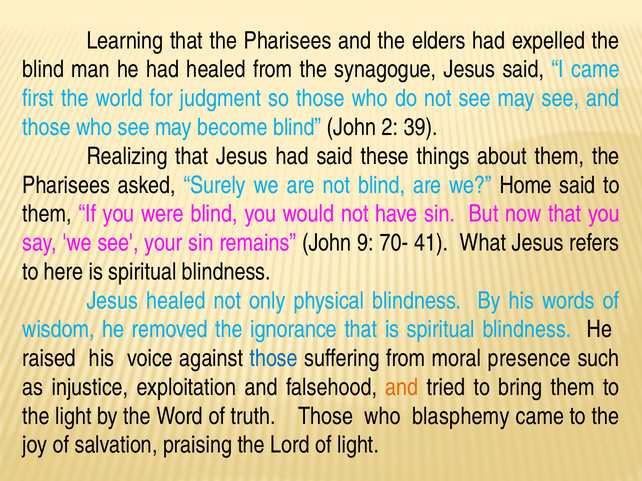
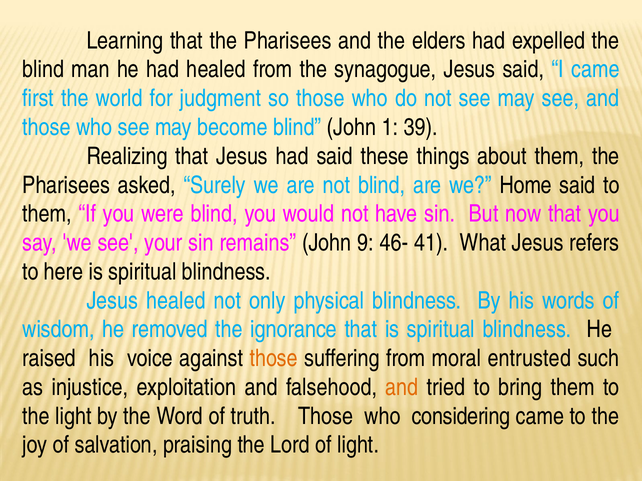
2: 2 -> 1 (390, 127)
70-: 70- -> 46- (394, 243)
those colour: blue -> orange (274, 359)
presence: presence -> entrusted (529, 359)
blasphemy: blasphemy -> considering (461, 417)
